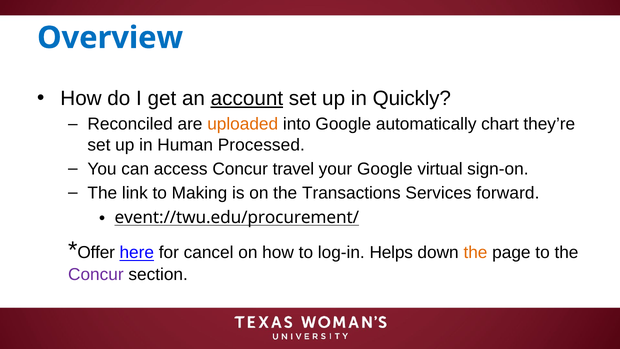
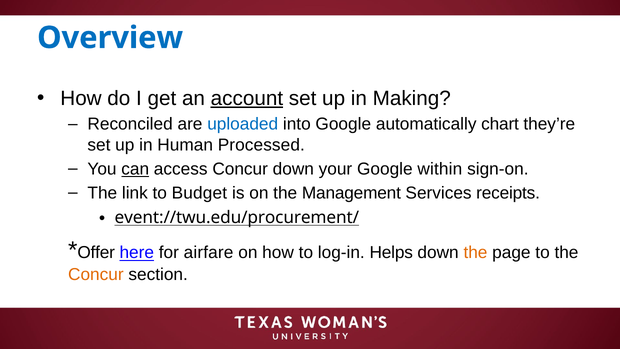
Quickly: Quickly -> Making (412, 98)
uploaded colour: orange -> blue (243, 124)
can underline: none -> present (135, 169)
Concur travel: travel -> down (293, 169)
virtual: virtual -> within (440, 169)
Making: Making -> Budget (199, 193)
Transactions: Transactions -> Management (351, 193)
forward: forward -> receipts (508, 193)
cancel: cancel -> airfare (209, 253)
Concur colour: purple -> orange (96, 275)
